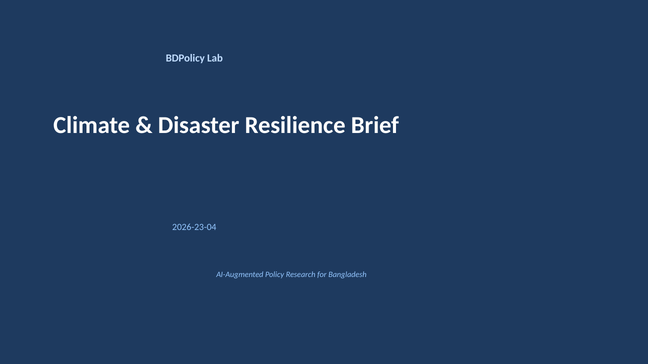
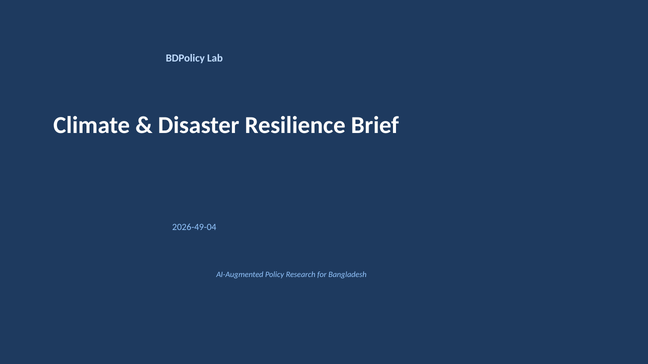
2026-23-04: 2026-23-04 -> 2026-49-04 (194, 227)
